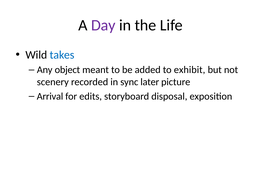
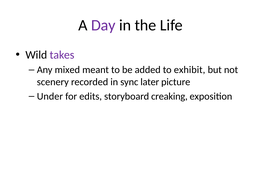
takes colour: blue -> purple (62, 55)
object: object -> mixed (67, 70)
Arrival: Arrival -> Under (50, 96)
disposal: disposal -> creaking (169, 96)
